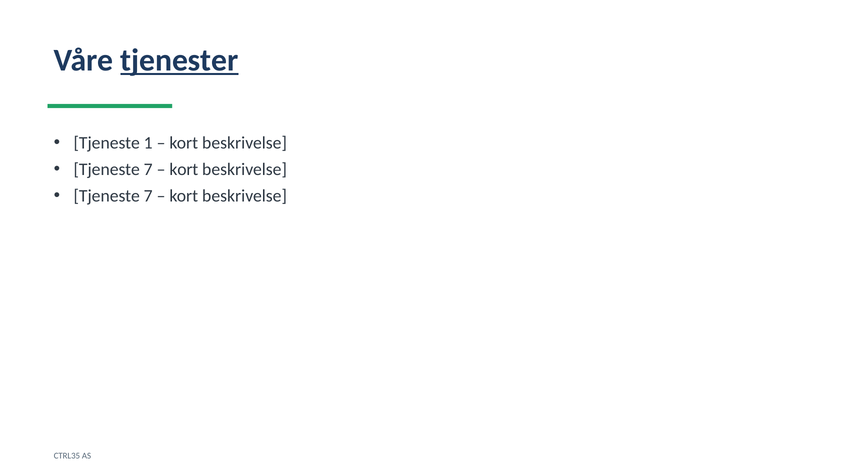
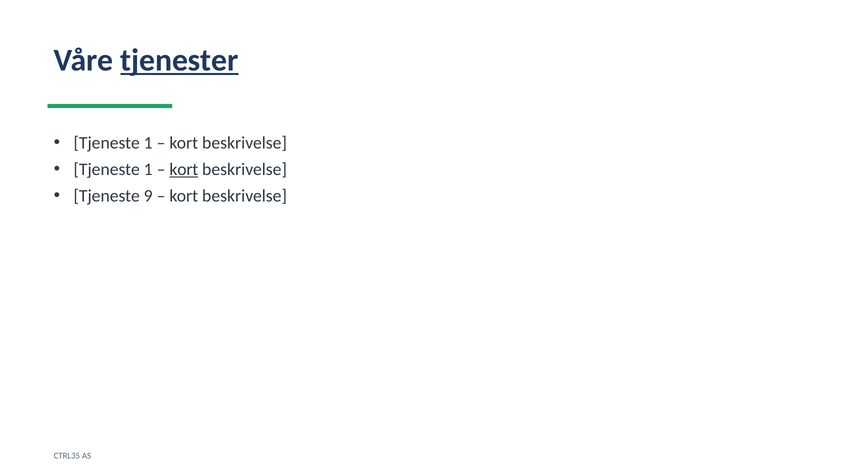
7: 7 -> 1 (148, 170)
kort underline: none -> present (184, 170)
7: 7 -> 9 (148, 196)
